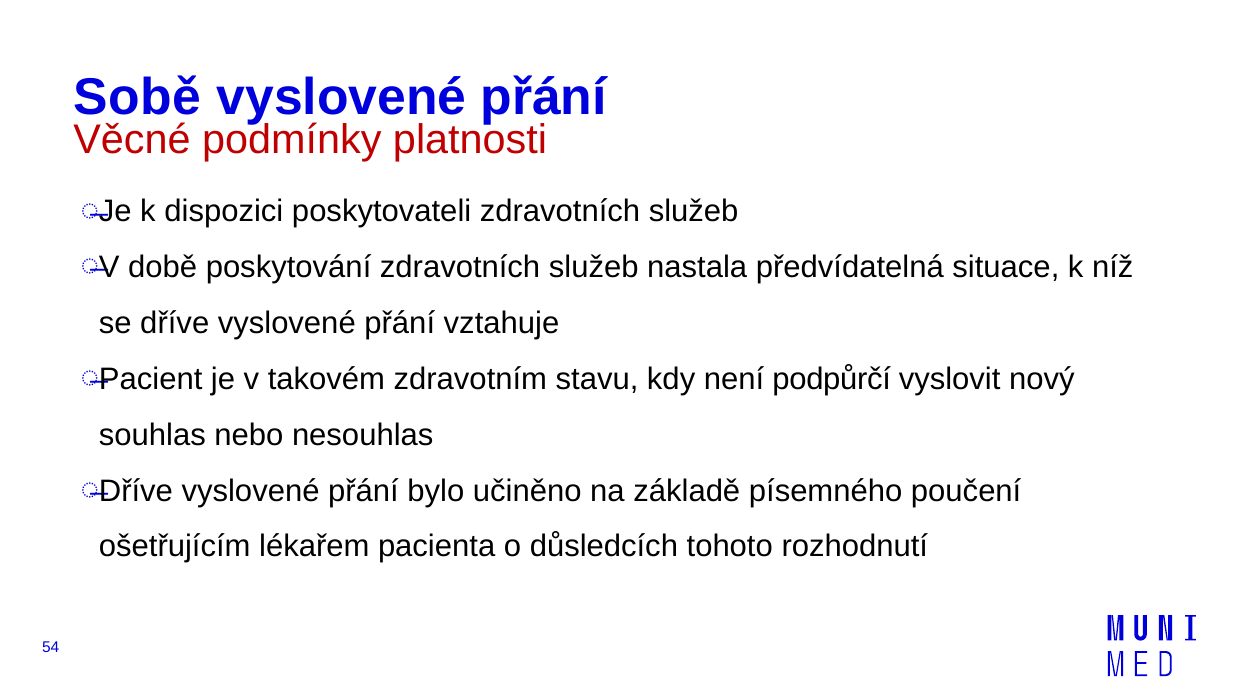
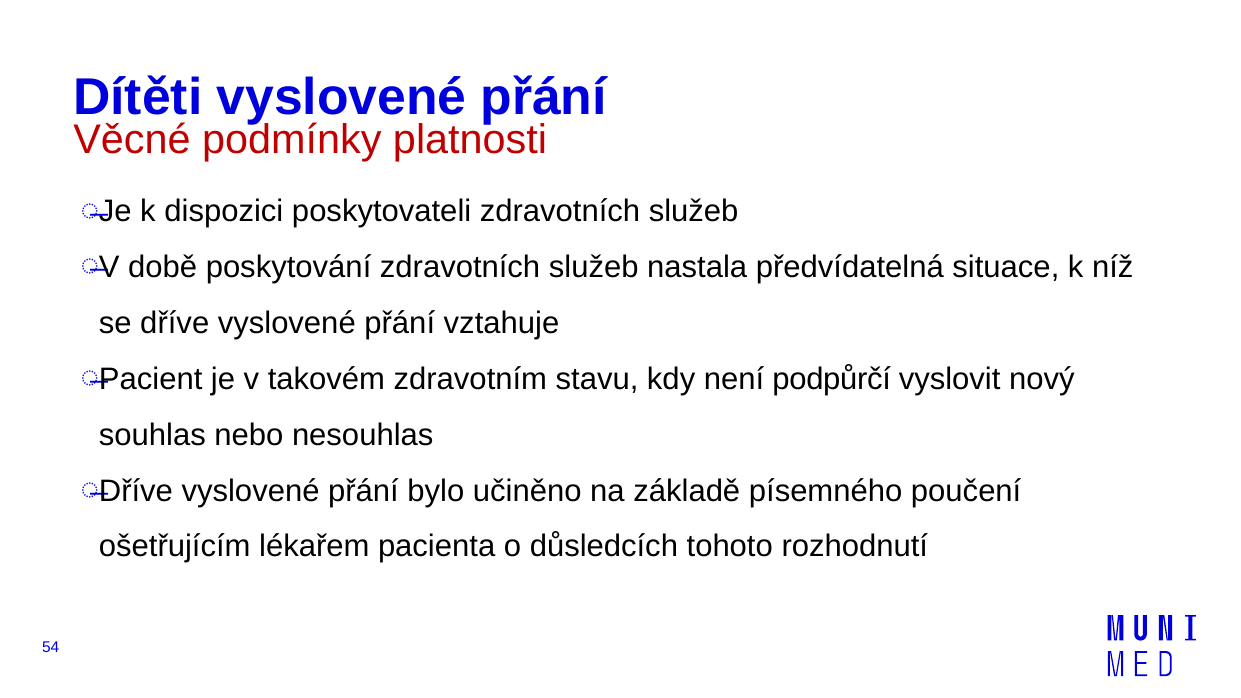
Sobě: Sobě -> Dítěti (138, 98)
